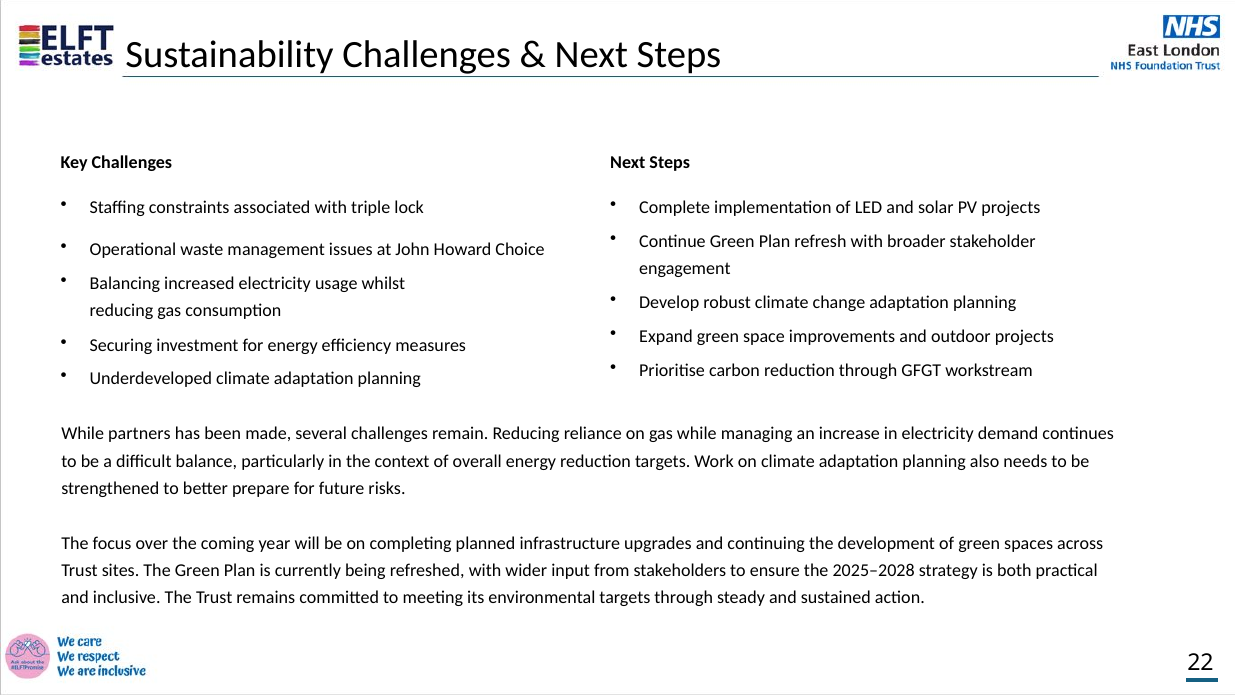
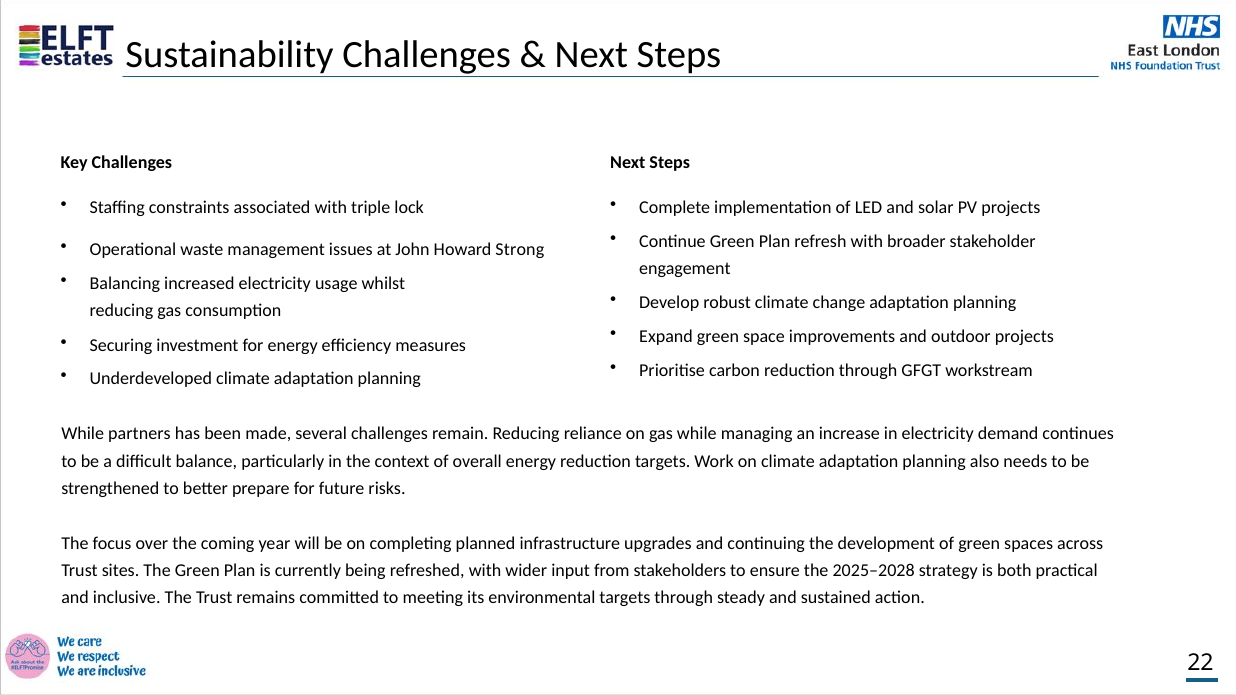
Choice: Choice -> Strong (520, 250)
